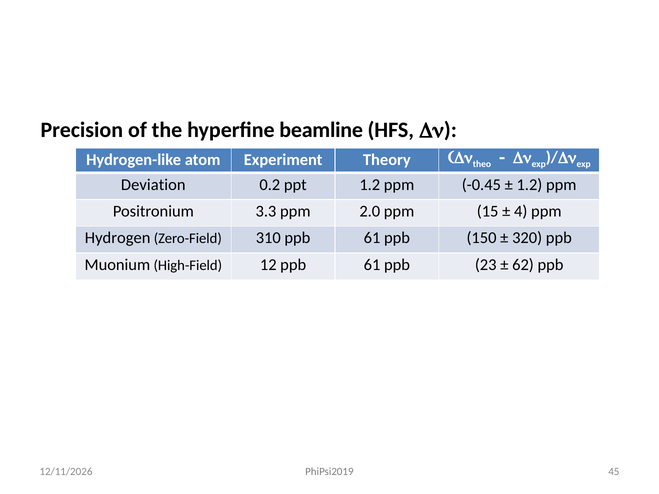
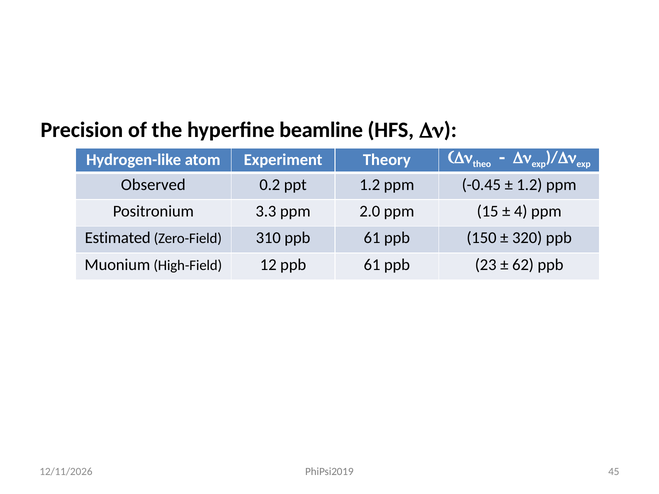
Deviation: Deviation -> Observed (153, 185)
Hydrogen: Hydrogen -> Estimated (118, 238)
